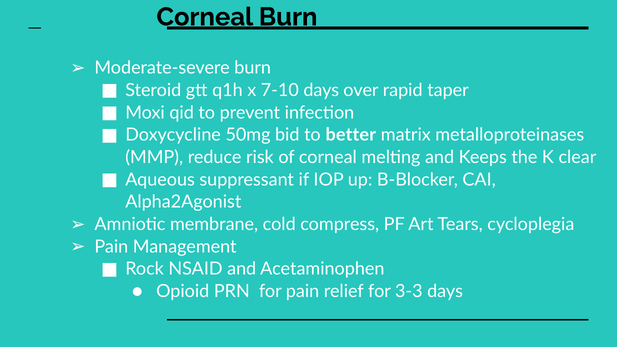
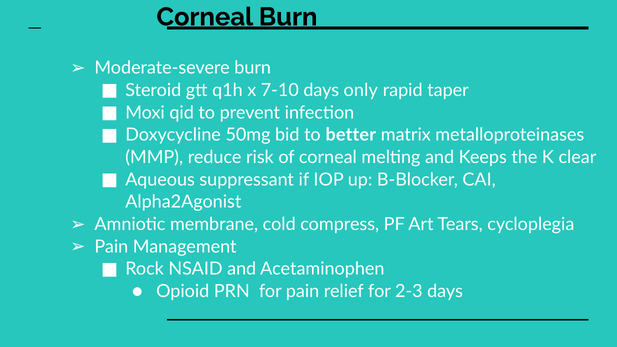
over: over -> only (361, 90)
3-3: 3-3 -> 2-3 (409, 291)
